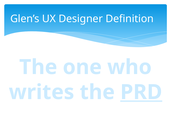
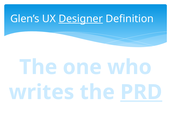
Designer underline: none -> present (81, 19)
